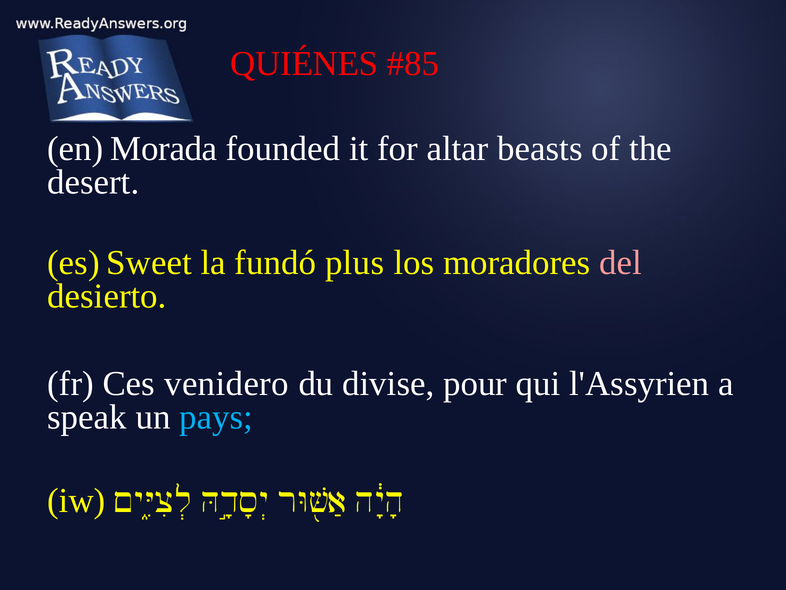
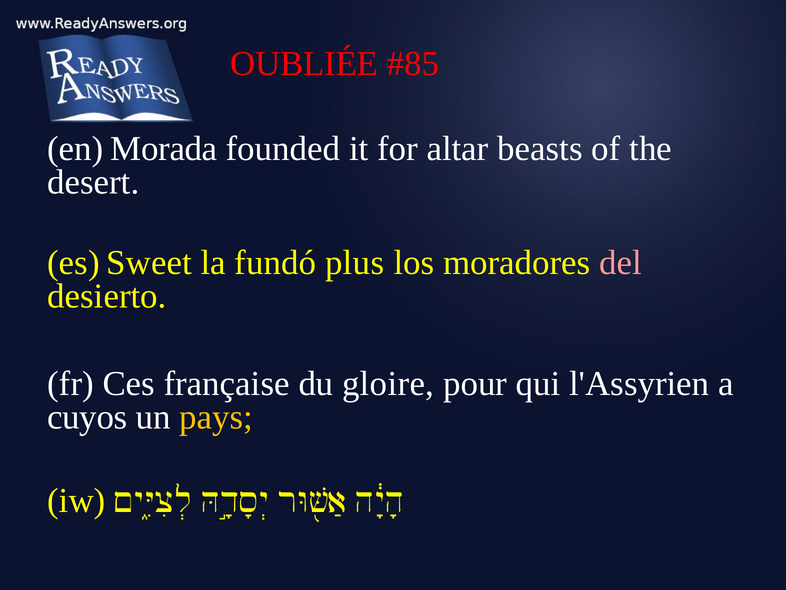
QUIÉNES: QUIÉNES -> OUBLIÉE (304, 64)
venidero: venidero -> française (227, 383)
divise: divise -> gloire (388, 383)
speak: speak -> cuyos (87, 417)
pays colour: light blue -> yellow (216, 417)
